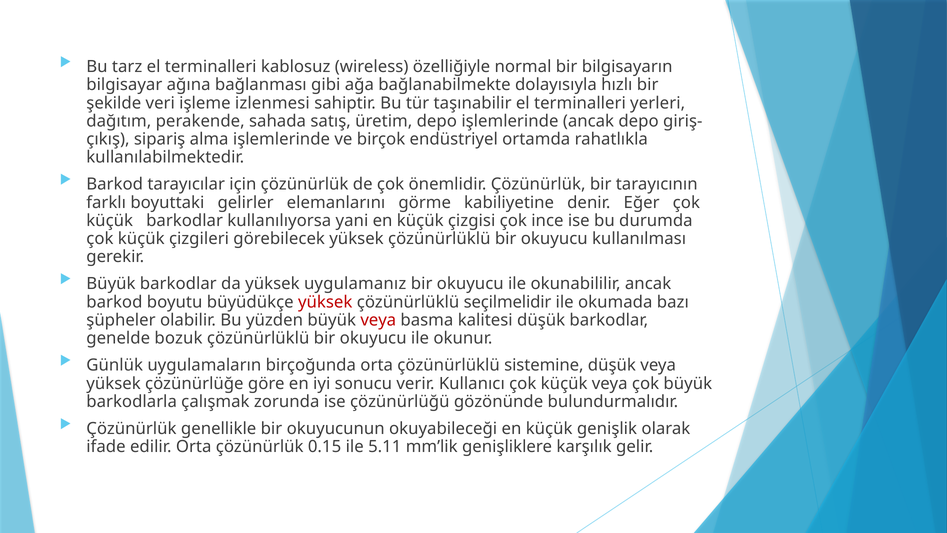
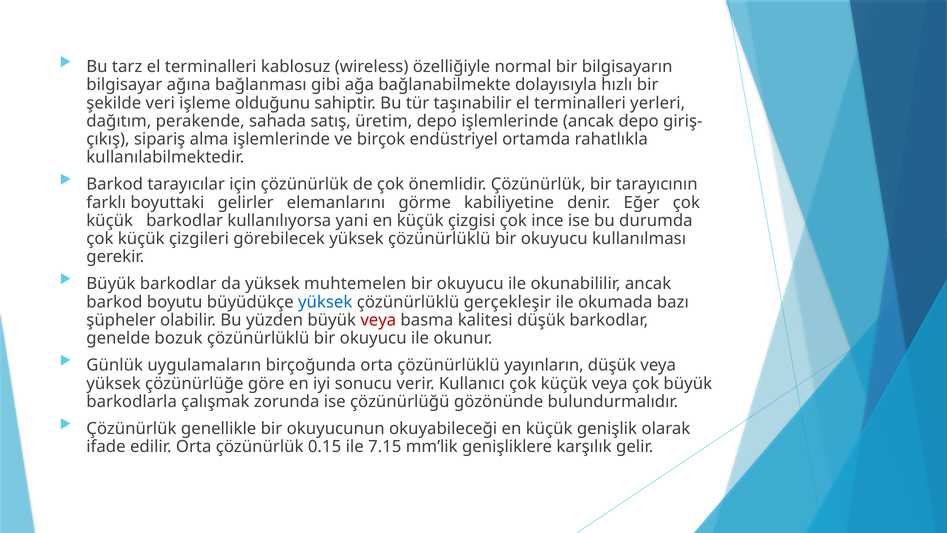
izlenmesi: izlenmesi -> olduğunu (273, 103)
uygulamanız: uygulamanız -> muhtemelen (355, 284)
yüksek colour: red -> blue (325, 302)
seçilmelidir: seçilmelidir -> gerçekleşir (507, 302)
sistemine: sistemine -> yayınların (544, 365)
5.11: 5.11 -> 7.15 (385, 446)
